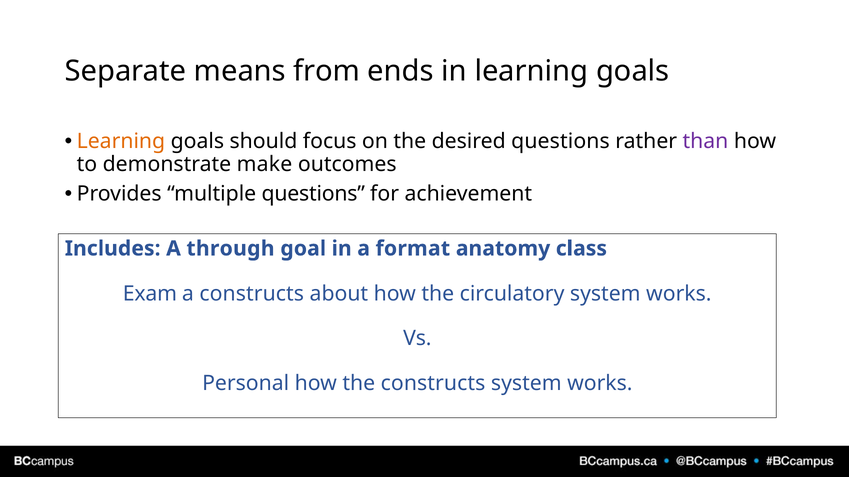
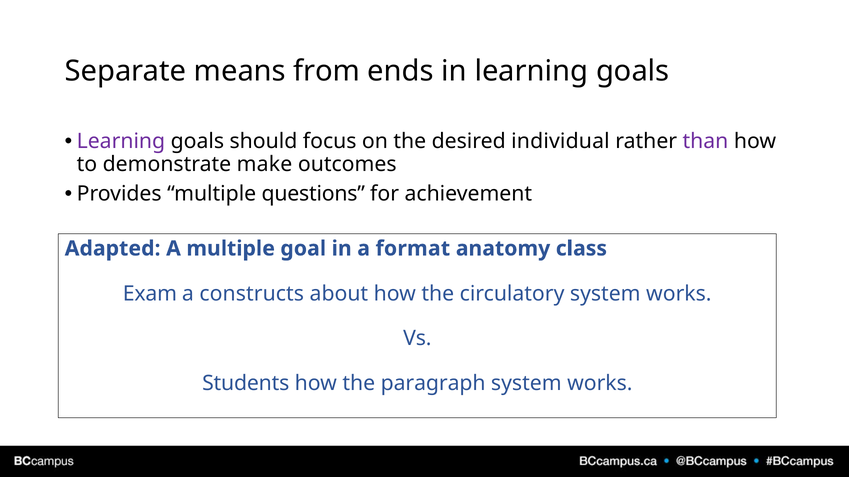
Learning colour: orange -> purple (121, 142)
desired questions: questions -> individual (560, 142)
Includes: Includes -> Adapted (113, 249)
A through: through -> multiple (231, 249)
Personal: Personal -> Students (246, 384)
the constructs: constructs -> paragraph (433, 384)
